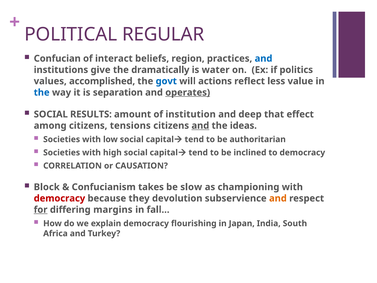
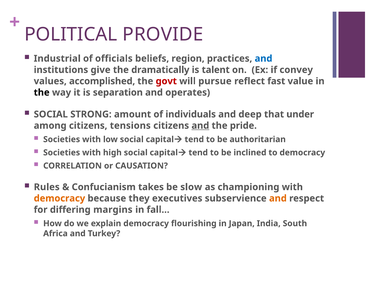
REGULAR: REGULAR -> PROVIDE (163, 34)
Confucian: Confucian -> Industrial (57, 58)
interact: interact -> officials (114, 58)
water: water -> talent (216, 70)
politics: politics -> convey (296, 70)
govt colour: blue -> red (166, 81)
actions: actions -> pursue (215, 81)
less: less -> fast (276, 81)
the colour: blue -> black (42, 92)
operates underline: present -> none (188, 92)
RESULTS: RESULTS -> STRONG (91, 114)
institution: institution -> individuals (191, 114)
effect: effect -> under (300, 114)
ideas: ideas -> pride (243, 126)
Block: Block -> Rules (47, 187)
democracy colour: red -> orange (59, 198)
devolution: devolution -> executives (177, 198)
for underline: present -> none (41, 209)
